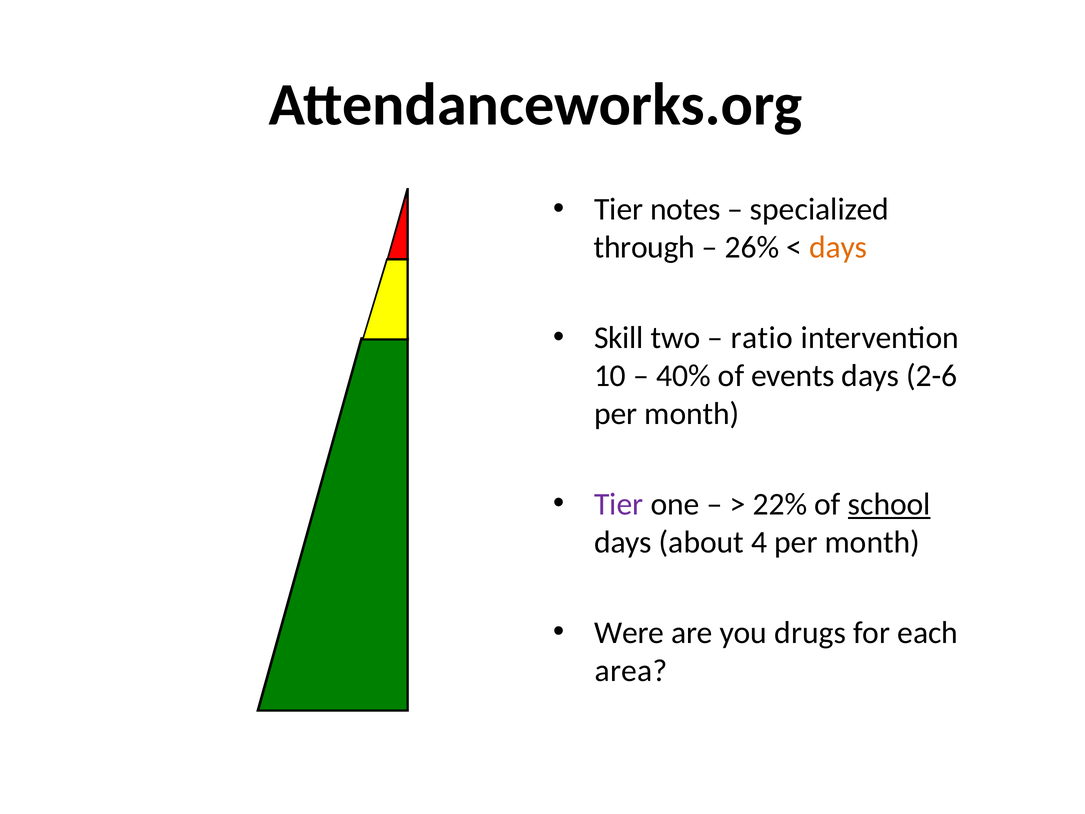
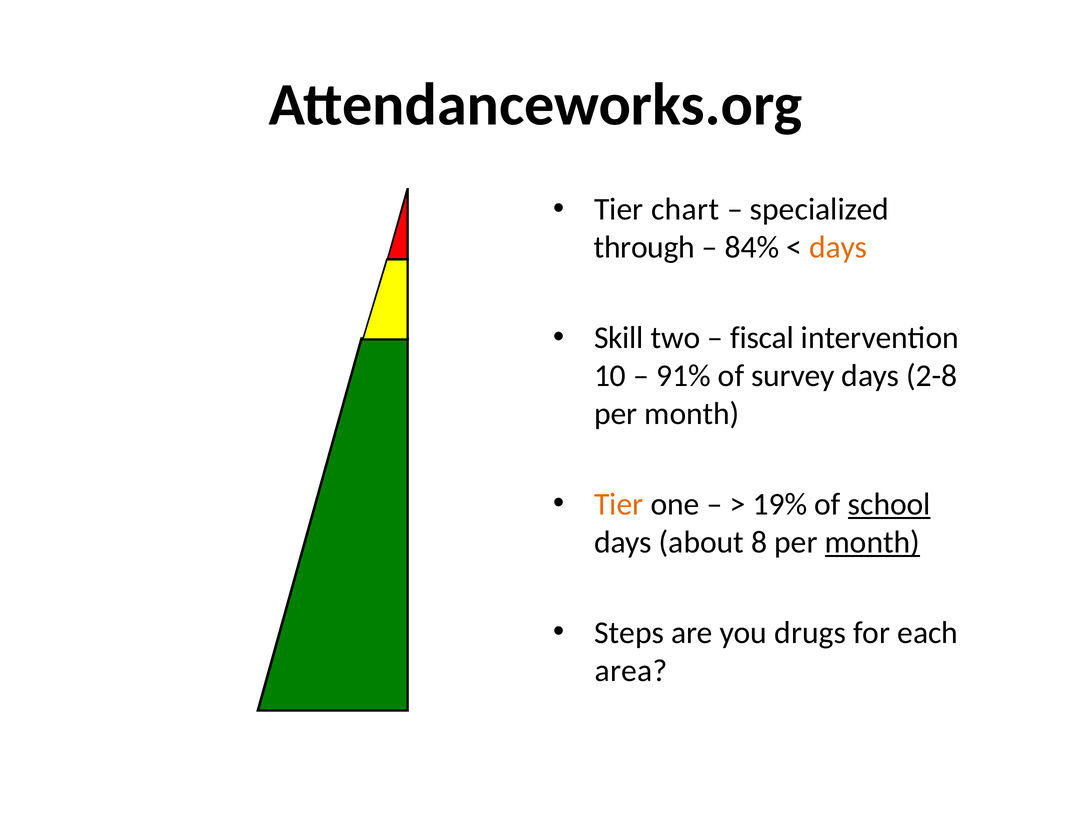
notes: notes -> chart (685, 209)
26%: 26% -> 84% (752, 247)
ratio: ratio -> fiscal (762, 338)
40%: 40% -> 91% (683, 376)
events: events -> survey (793, 376)
2-6: 2-6 -> 2-8 (932, 376)
Tier colour: purple -> orange (619, 504)
22%: 22% -> 19% (780, 504)
4: 4 -> 8 (759, 542)
month underline: none -> present (872, 542)
Were: Were -> Steps (629, 632)
